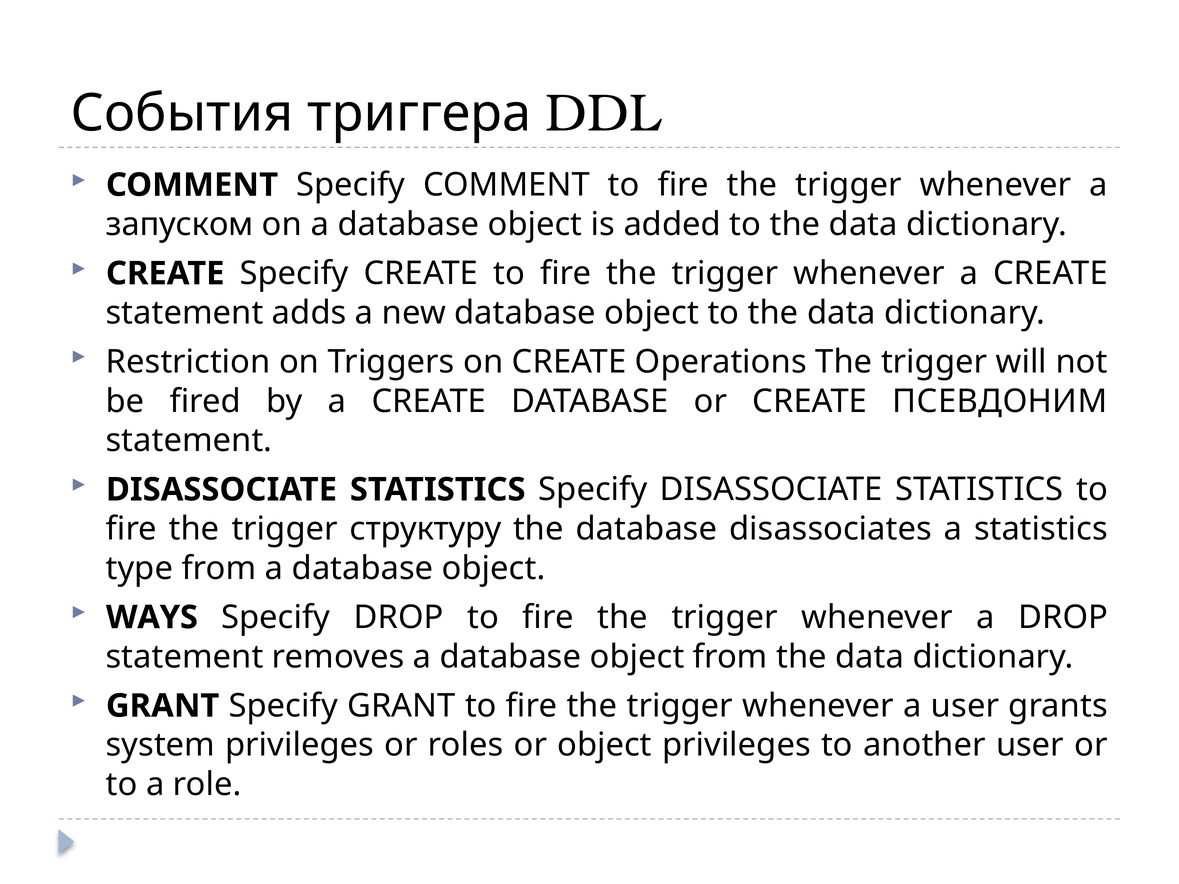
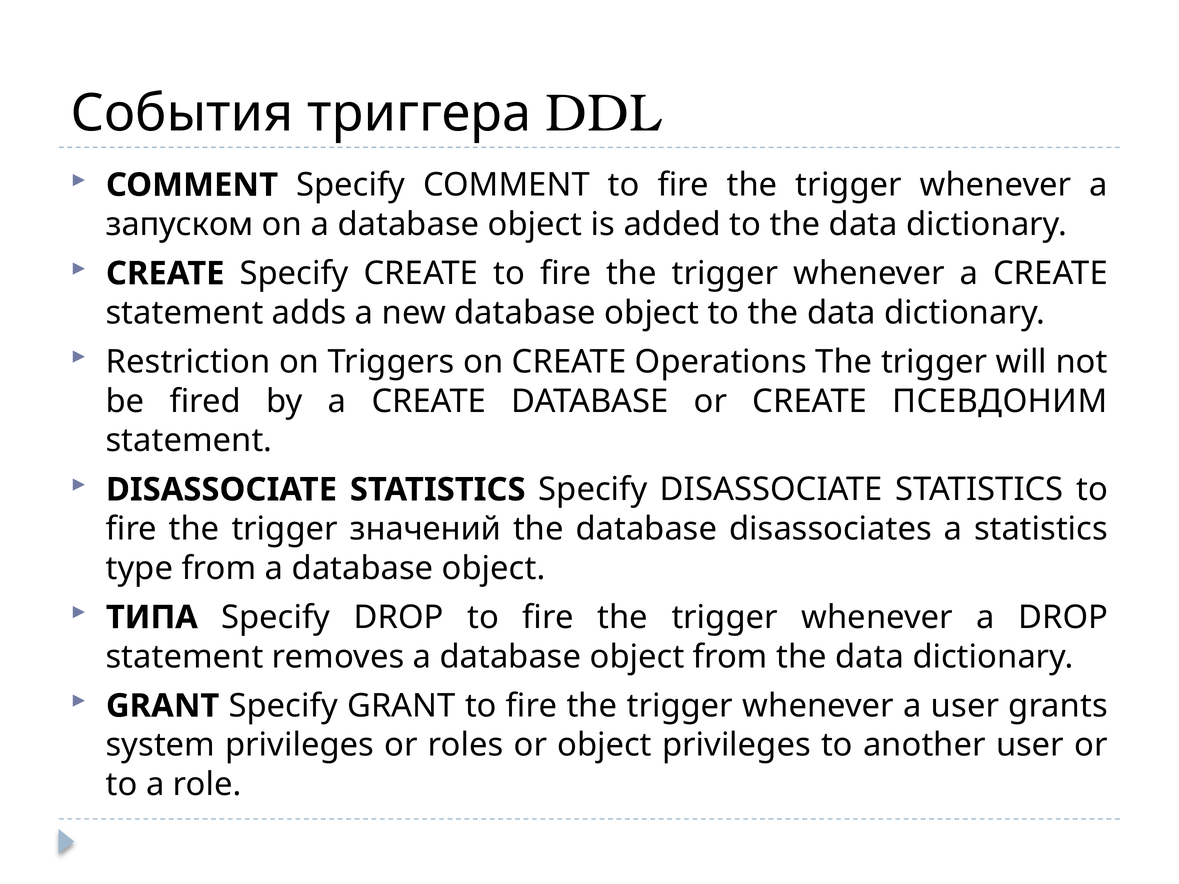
структуру: структуру -> значений (425, 529)
WAYS: WAYS -> ТИПА (152, 618)
